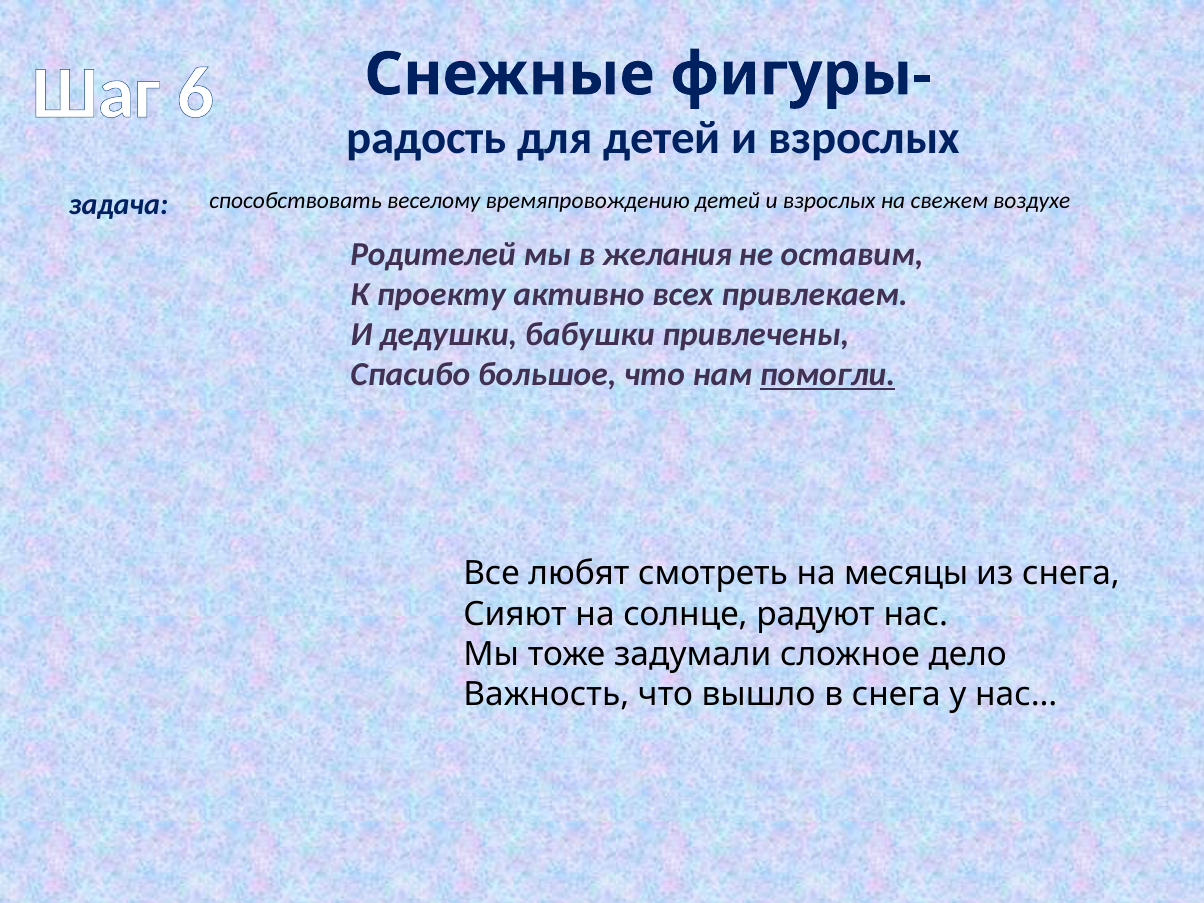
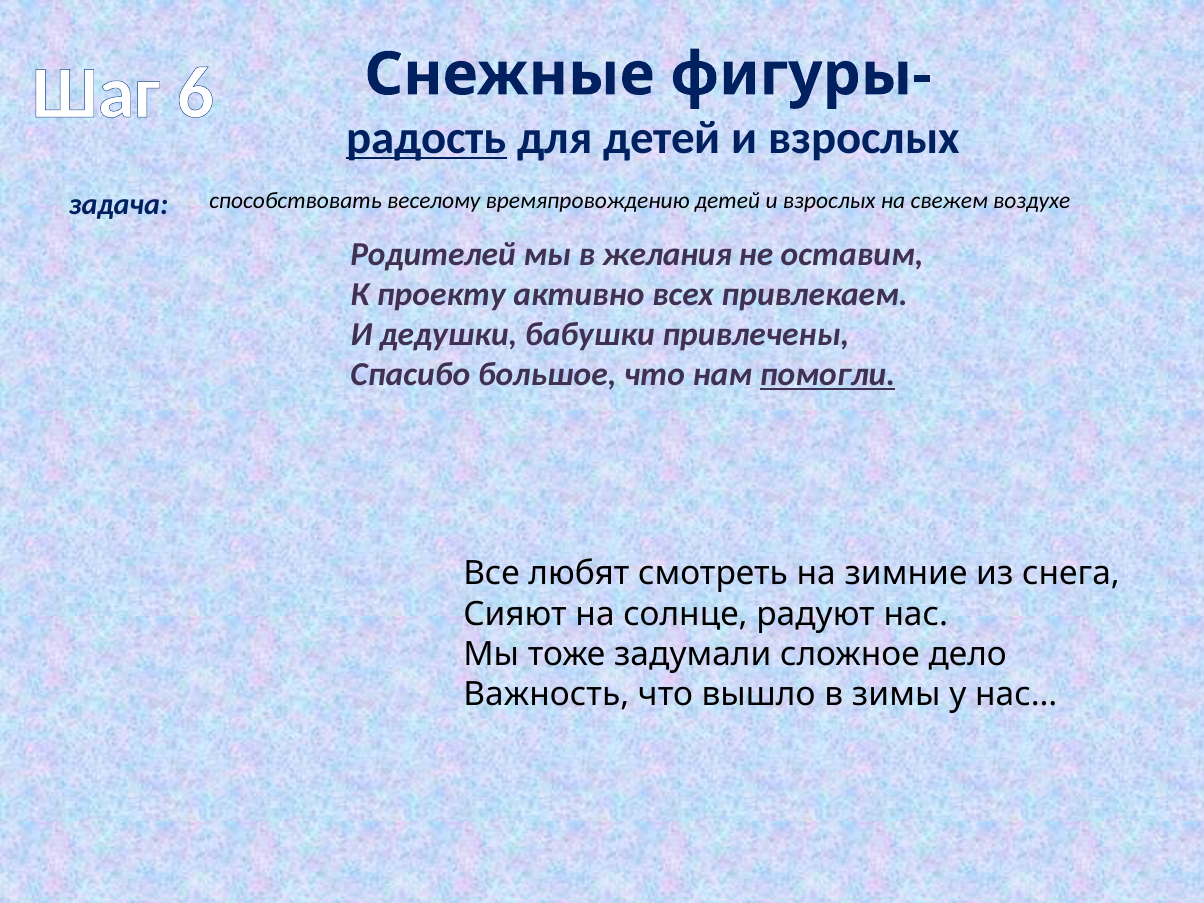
радость underline: none -> present (427, 138)
месяцы: месяцы -> зимние (906, 574)
в снега: снега -> зимы (896, 694)
